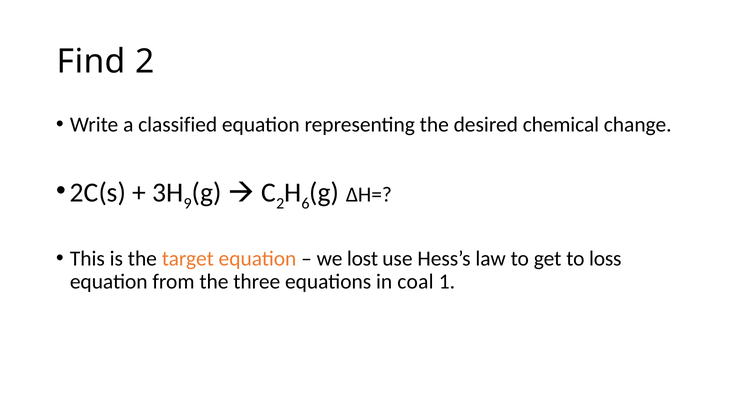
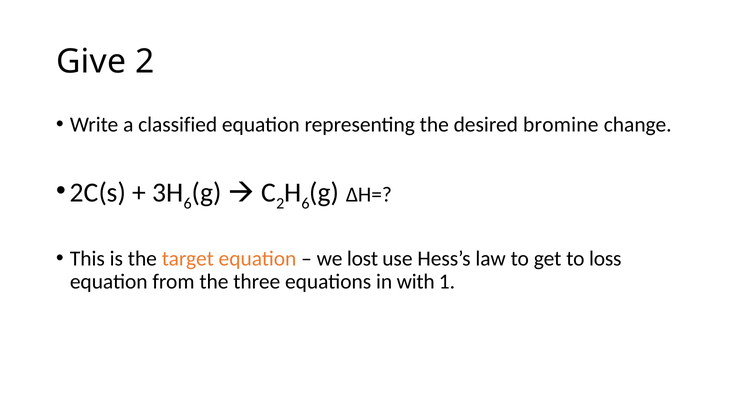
Find: Find -> Give (91, 62)
chemical: chemical -> bromine (561, 124)
9: 9 -> 6 (188, 203)
coal: coal -> with (416, 282)
